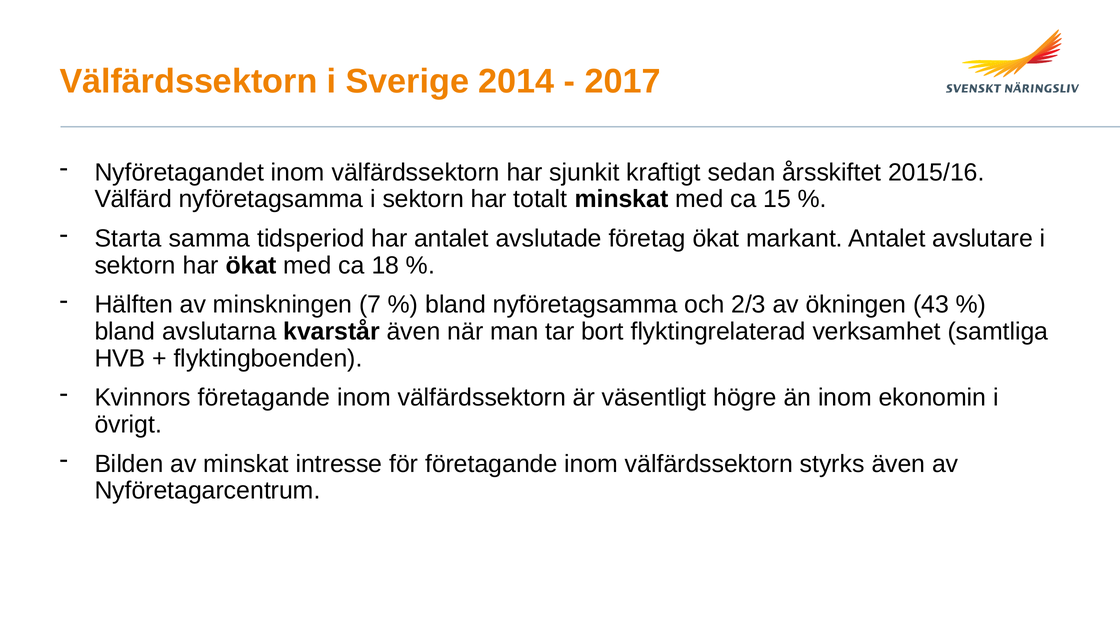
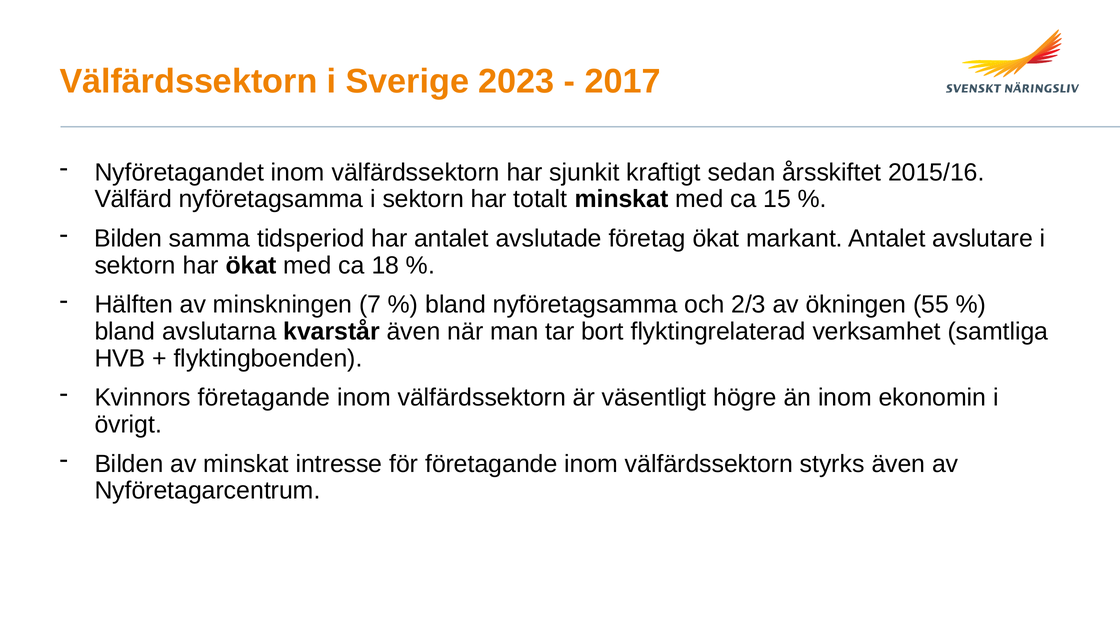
2014: 2014 -> 2023 (516, 81)
Starta: Starta -> Bilden (128, 239)
43: 43 -> 55 (931, 305)
